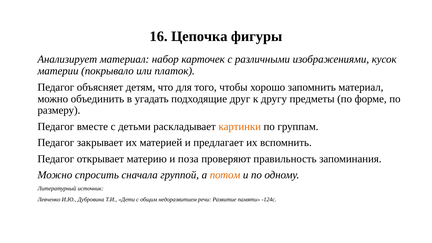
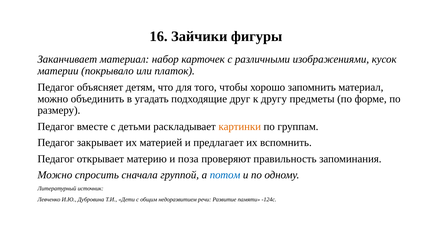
Цепочка: Цепочка -> Зайчики (199, 36)
Анализирует: Анализирует -> Заканчивает (67, 59)
потом colour: orange -> blue (225, 175)
